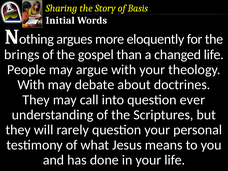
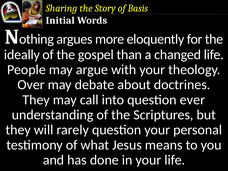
brings: brings -> ideally (22, 55)
With: With -> Over (31, 85)
